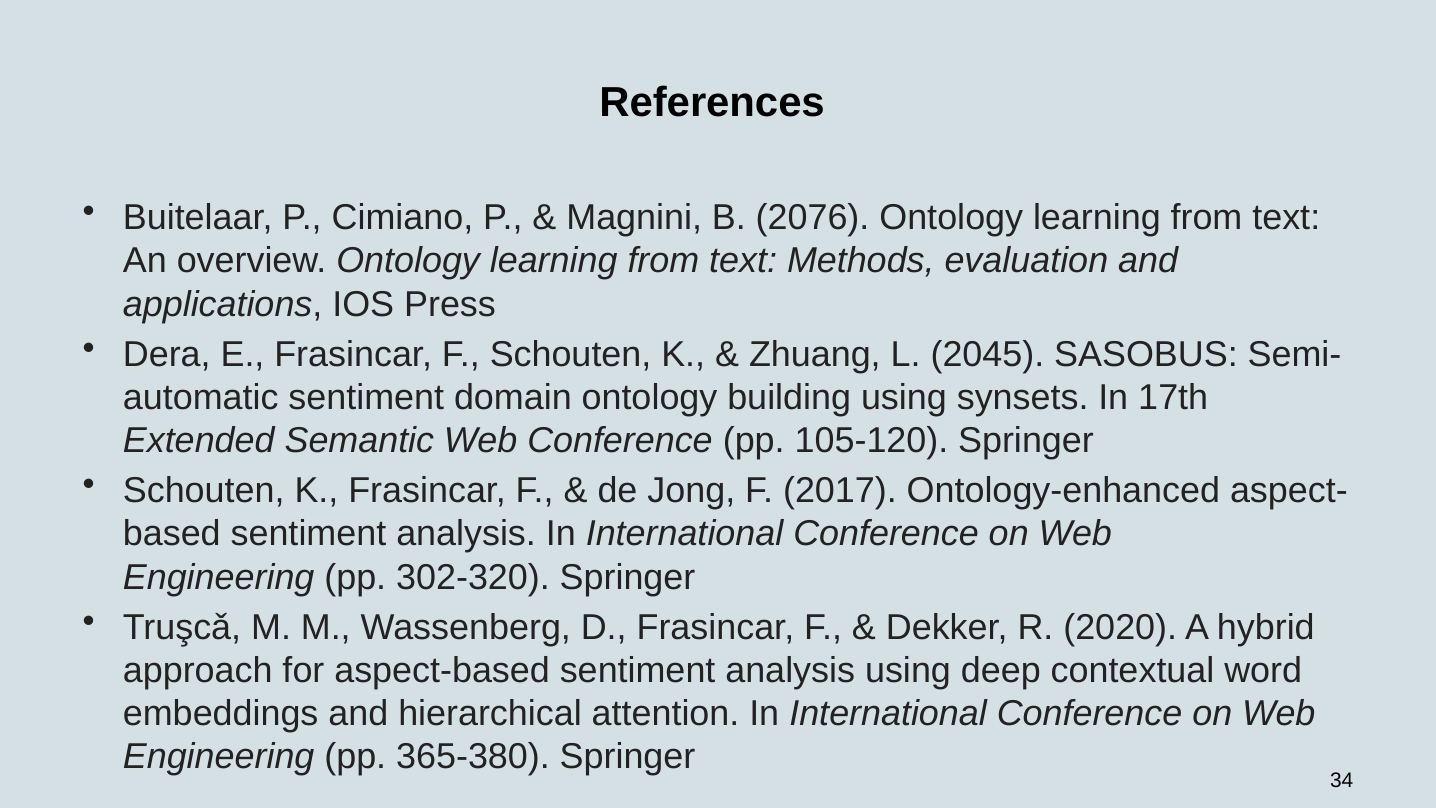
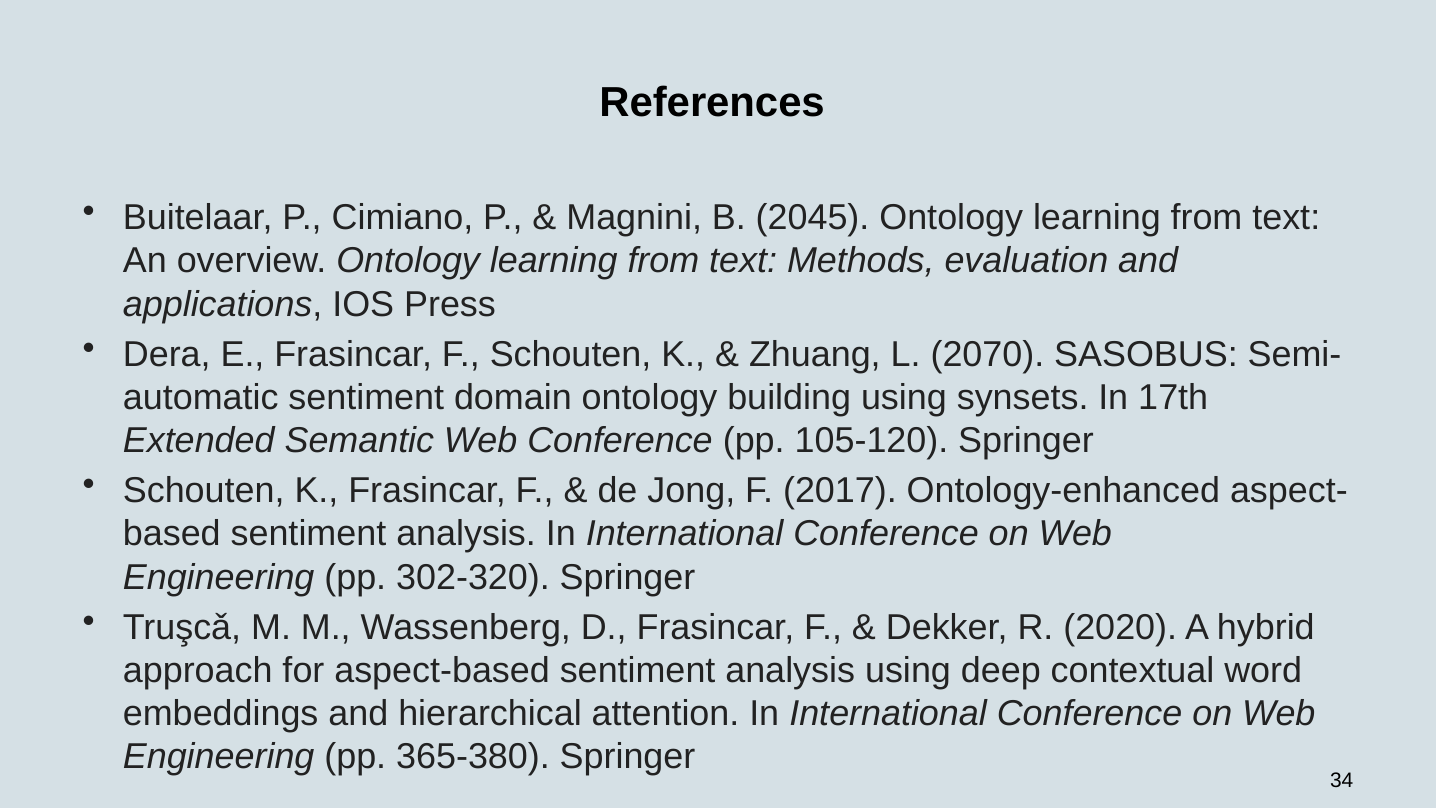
2076: 2076 -> 2045 (813, 218)
2045: 2045 -> 2070 (987, 354)
